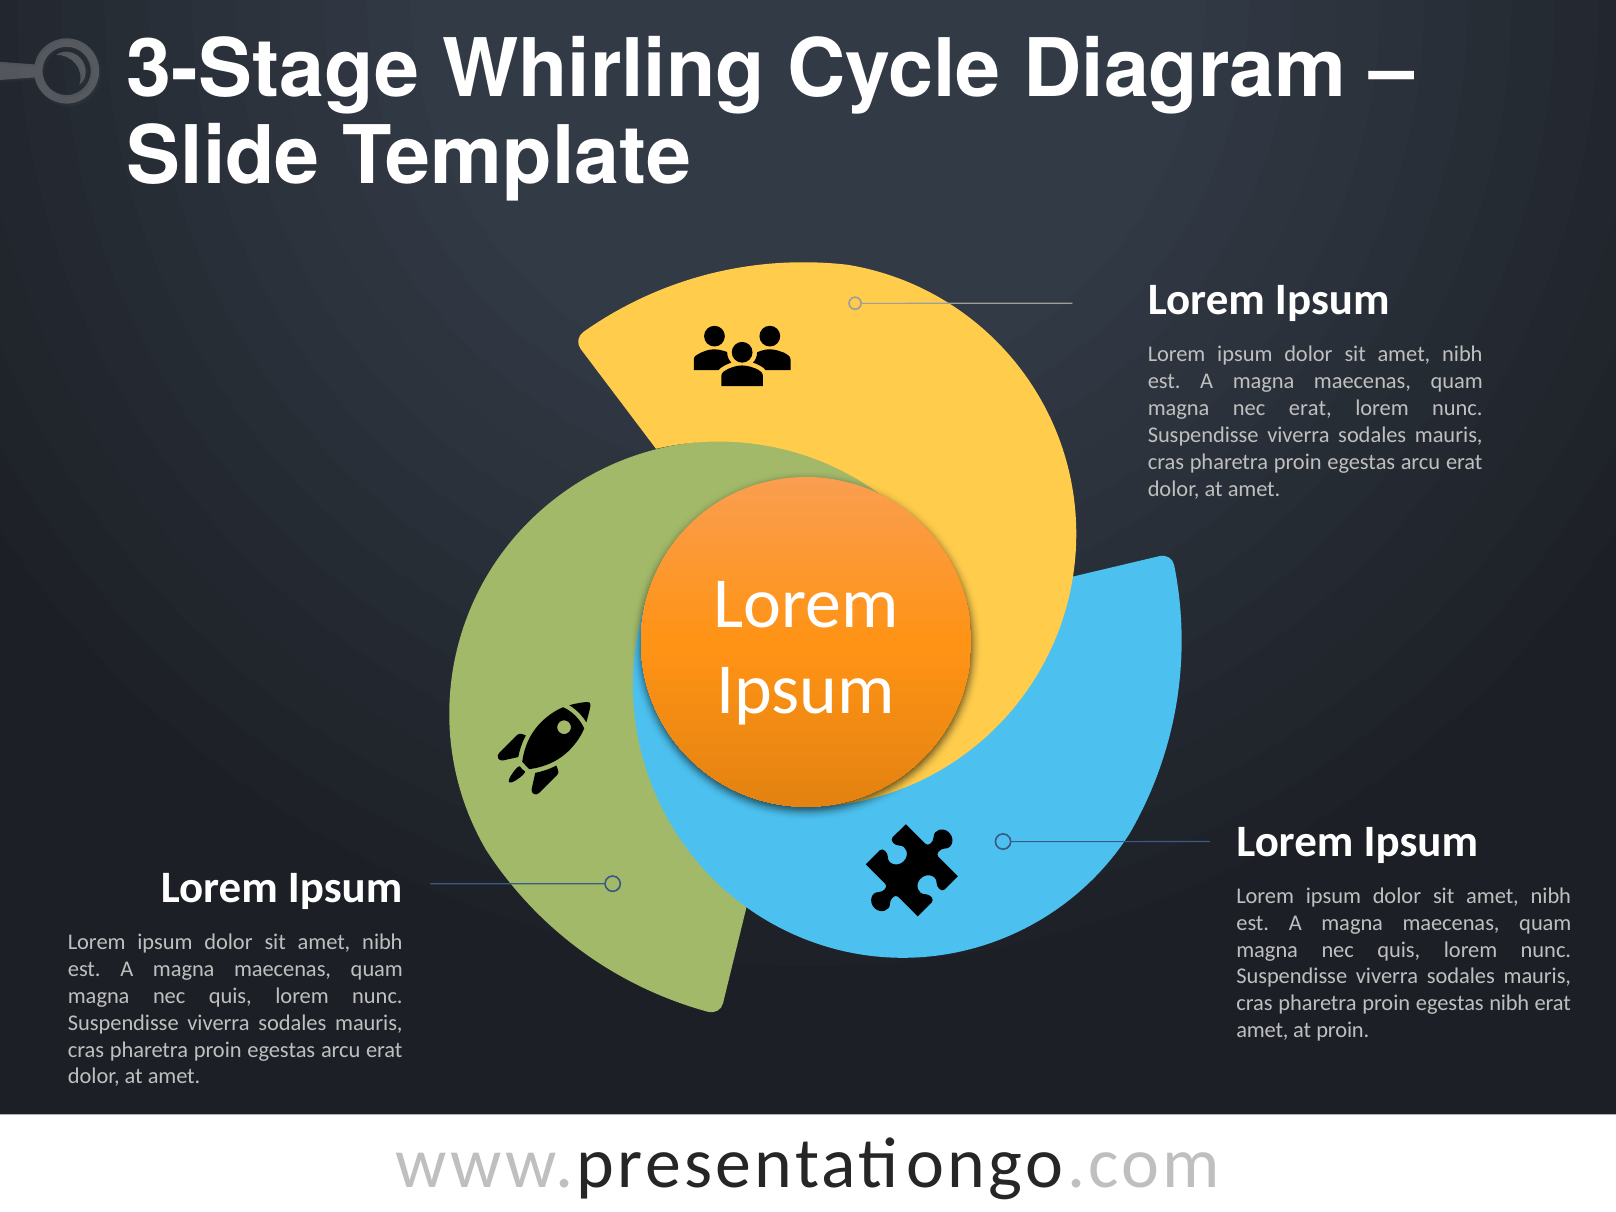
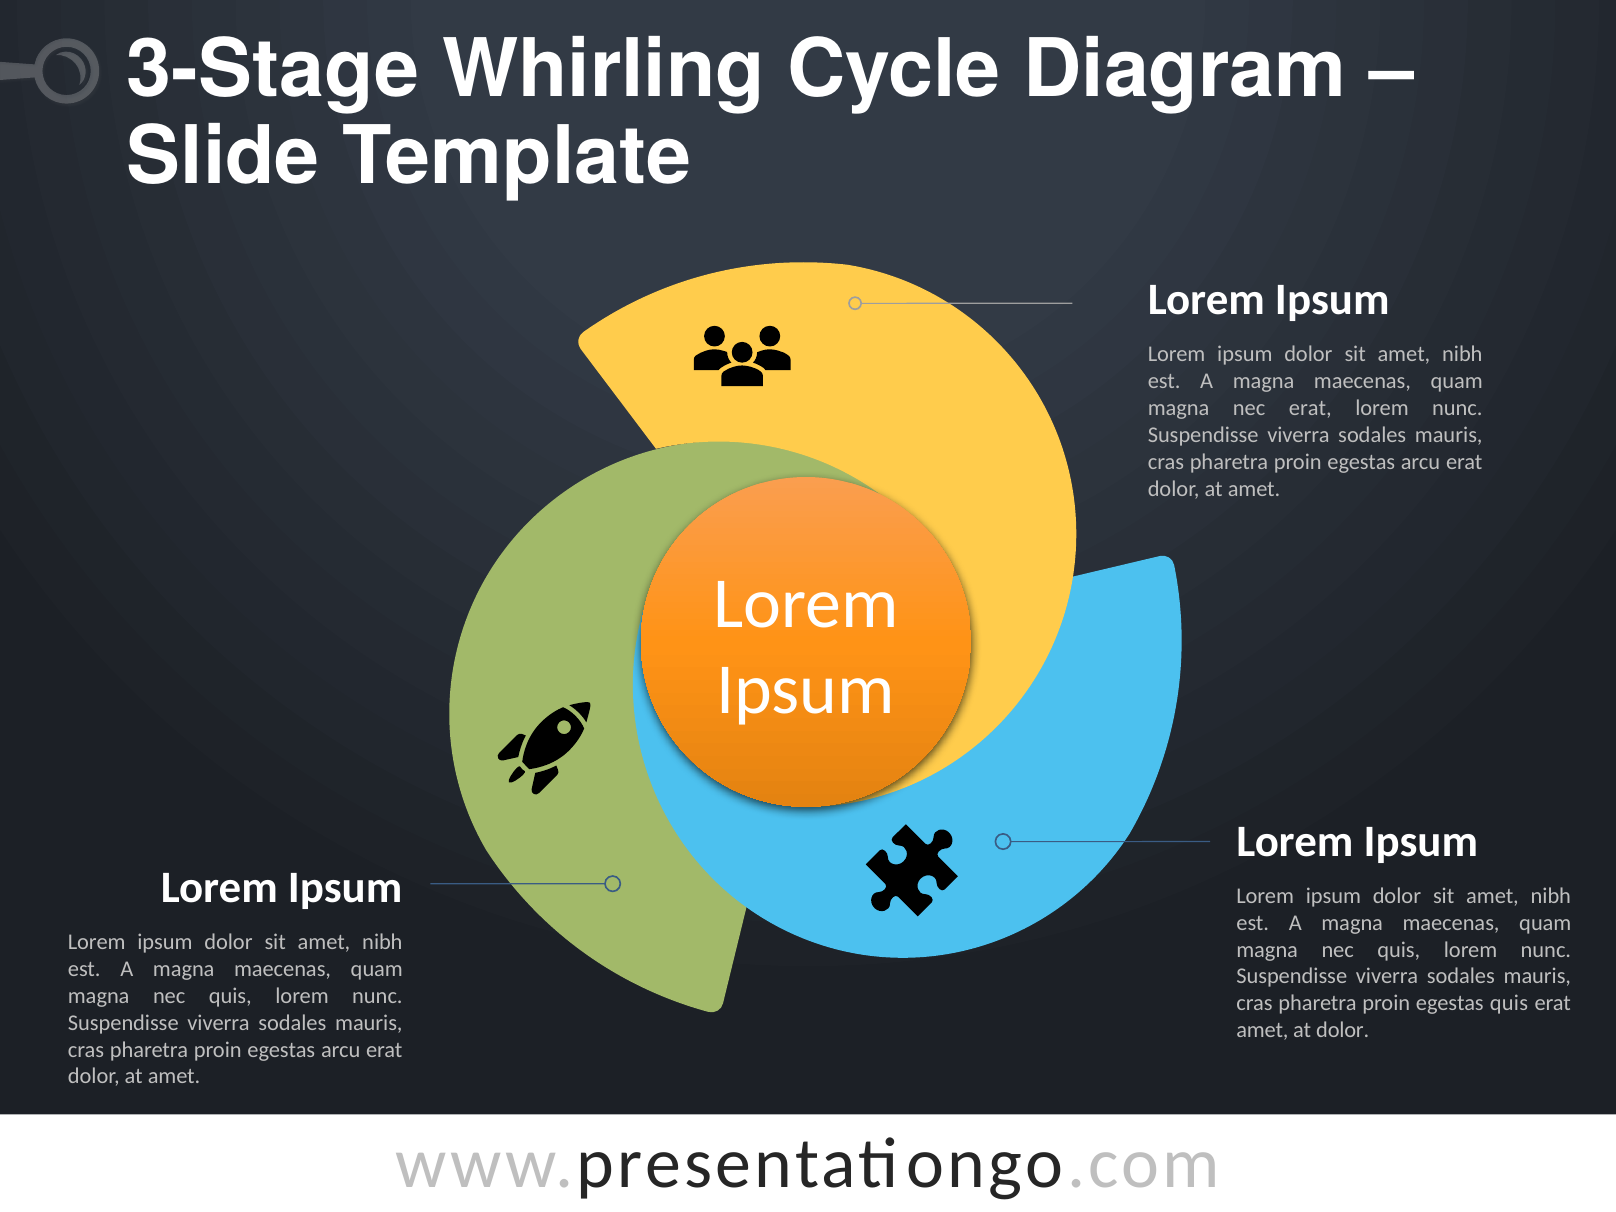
egestas nibh: nibh -> quis (1509, 1004)
at proin: proin -> dolor (1343, 1031)
